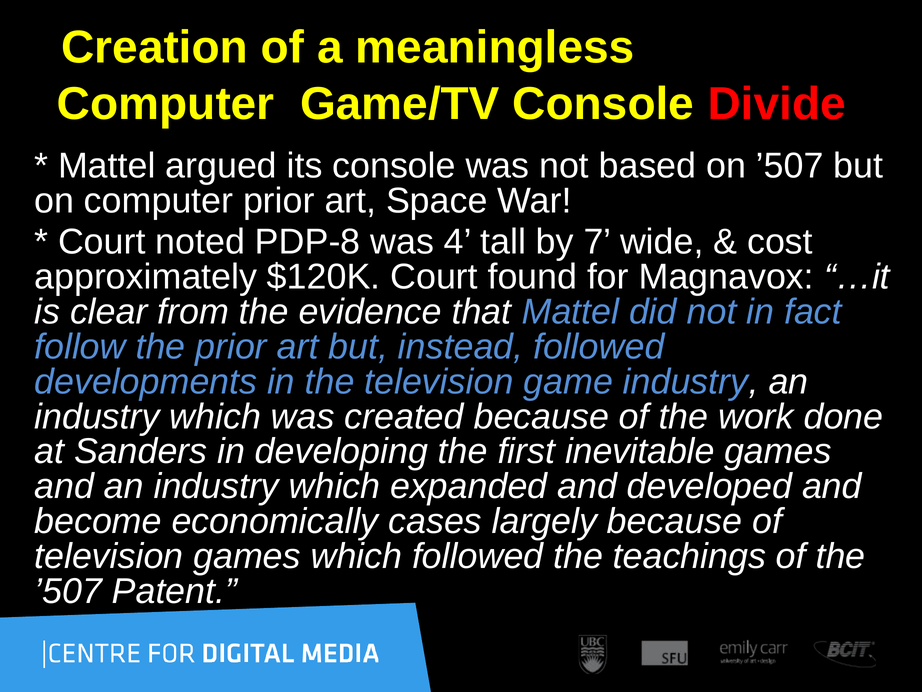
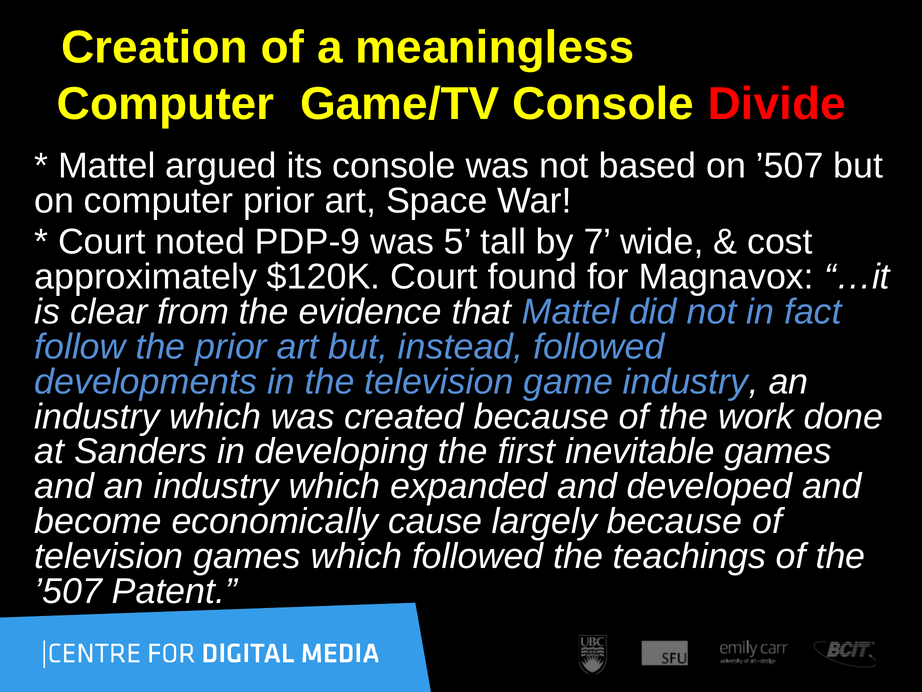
PDP-8: PDP-8 -> PDP-9 (308, 242)
4: 4 -> 5 (458, 242)
cases: cases -> cause (435, 521)
